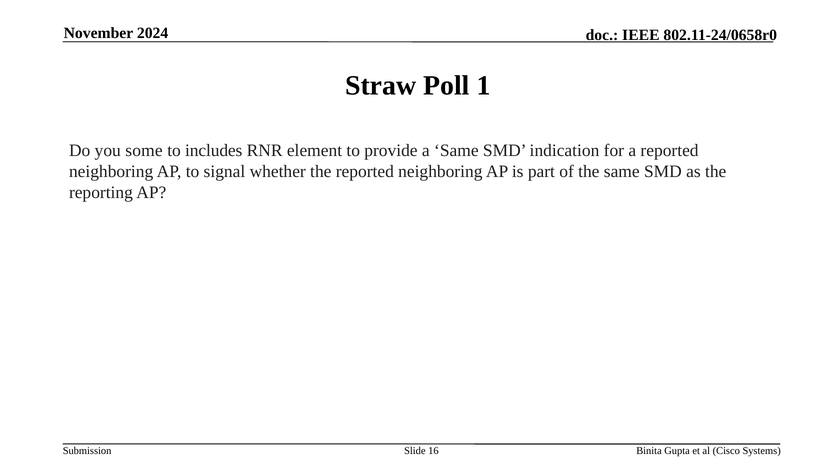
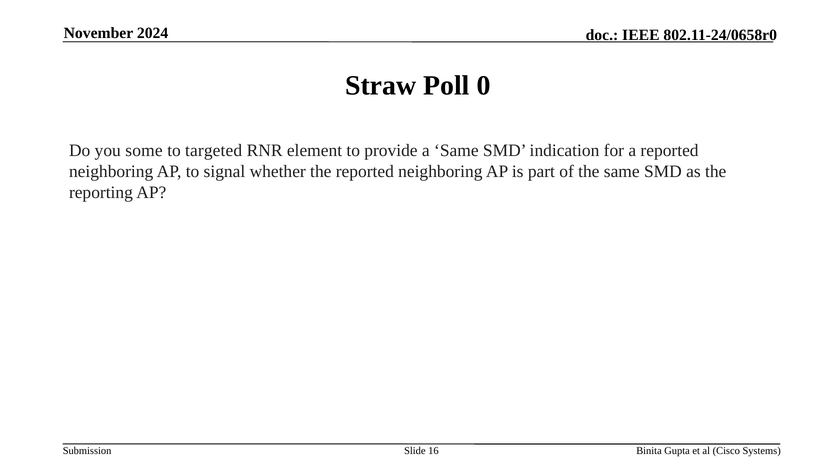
1: 1 -> 0 (484, 85)
includes: includes -> targeted (214, 151)
